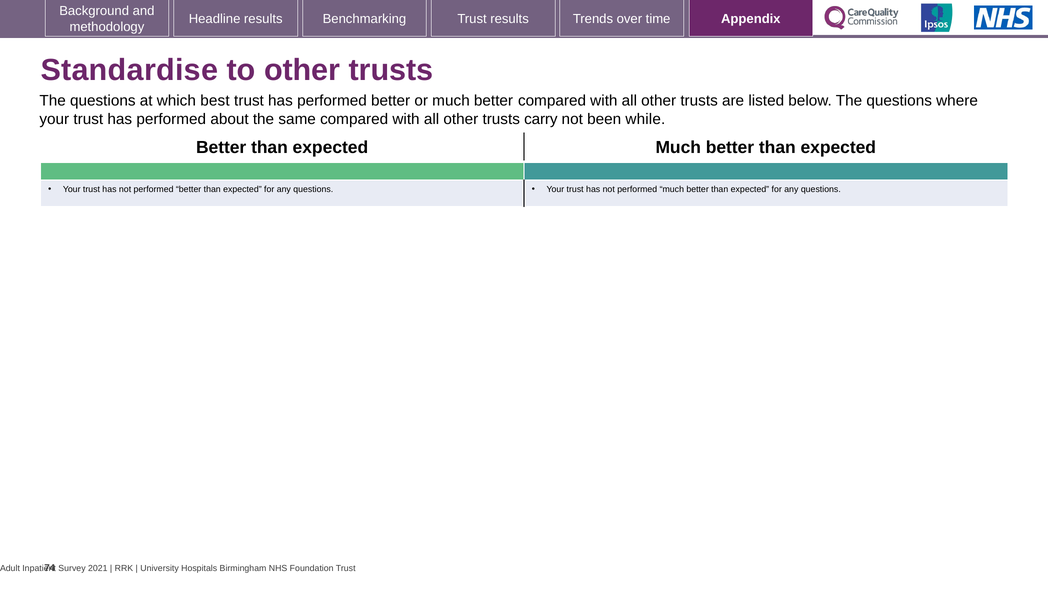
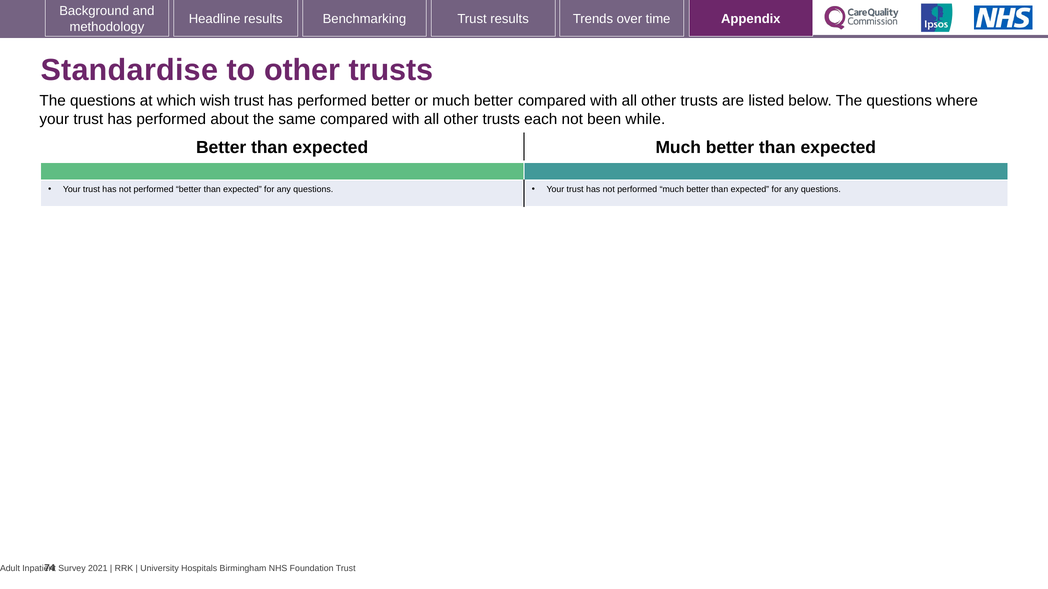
best: best -> wish (215, 101)
carry: carry -> each (541, 119)
